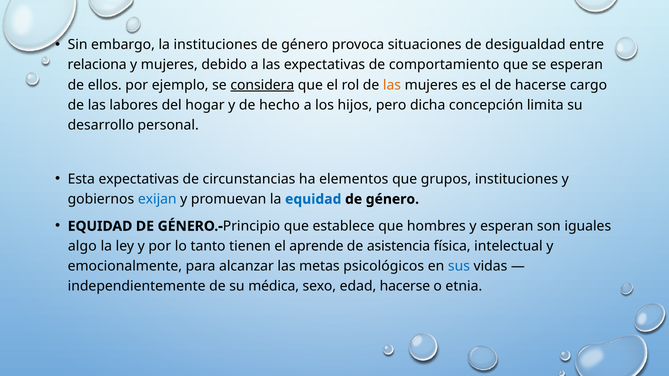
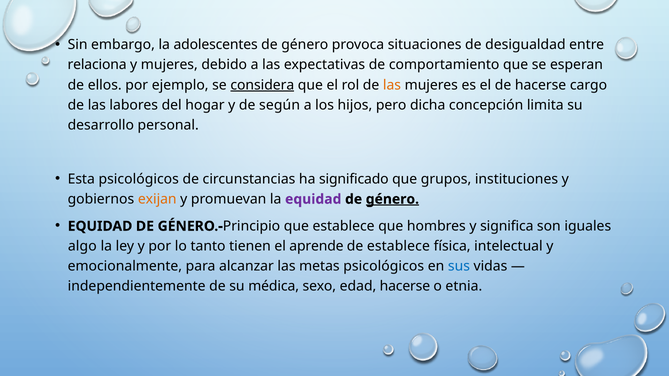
la instituciones: instituciones -> adolescentes (216, 45)
hecho: hecho -> según (280, 105)
Esta expectativas: expectativas -> psicológicos (139, 179)
elementos: elementos -> significado (354, 179)
exijan colour: blue -> orange (157, 199)
equidad colour: blue -> purple (313, 199)
género underline: none -> present (392, 199)
y esperan: esperan -> significa (507, 226)
de asistencia: asistencia -> establece (398, 246)
